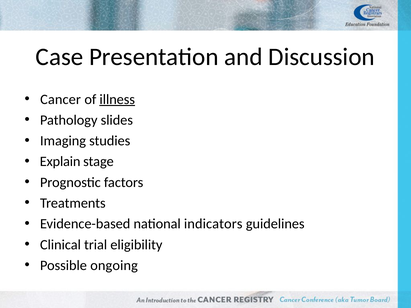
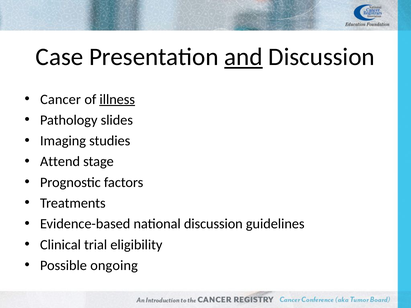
and underline: none -> present (243, 57)
Explain: Explain -> Attend (60, 162)
national indicators: indicators -> discussion (213, 224)
